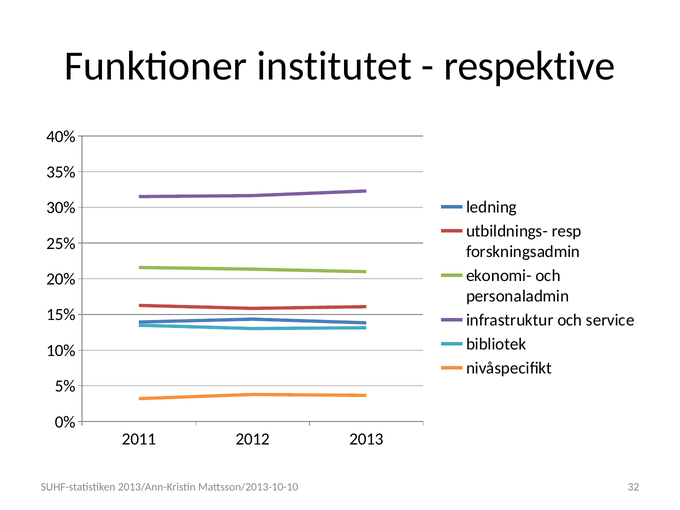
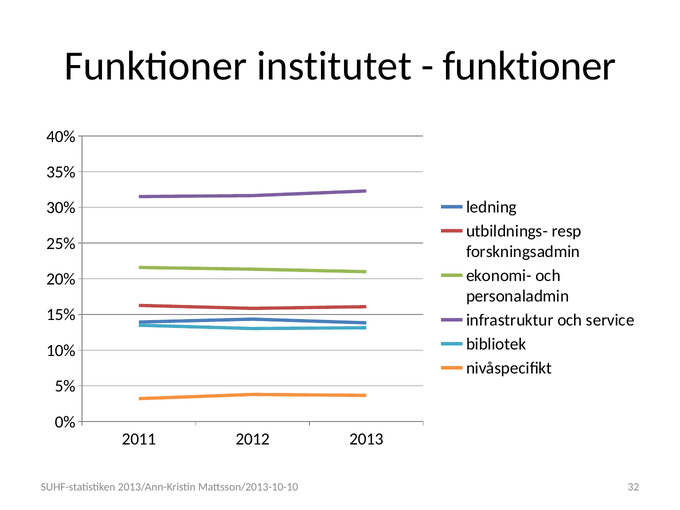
respektive: respektive -> funktioner (530, 66)
